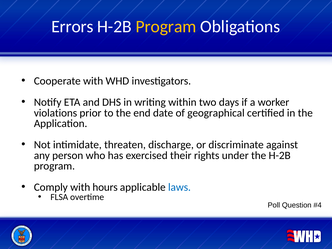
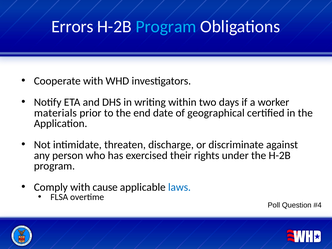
Program colour: yellow -> light blue (166, 27)
violations: violations -> materials (55, 113)
hours: hours -> cause (105, 187)
